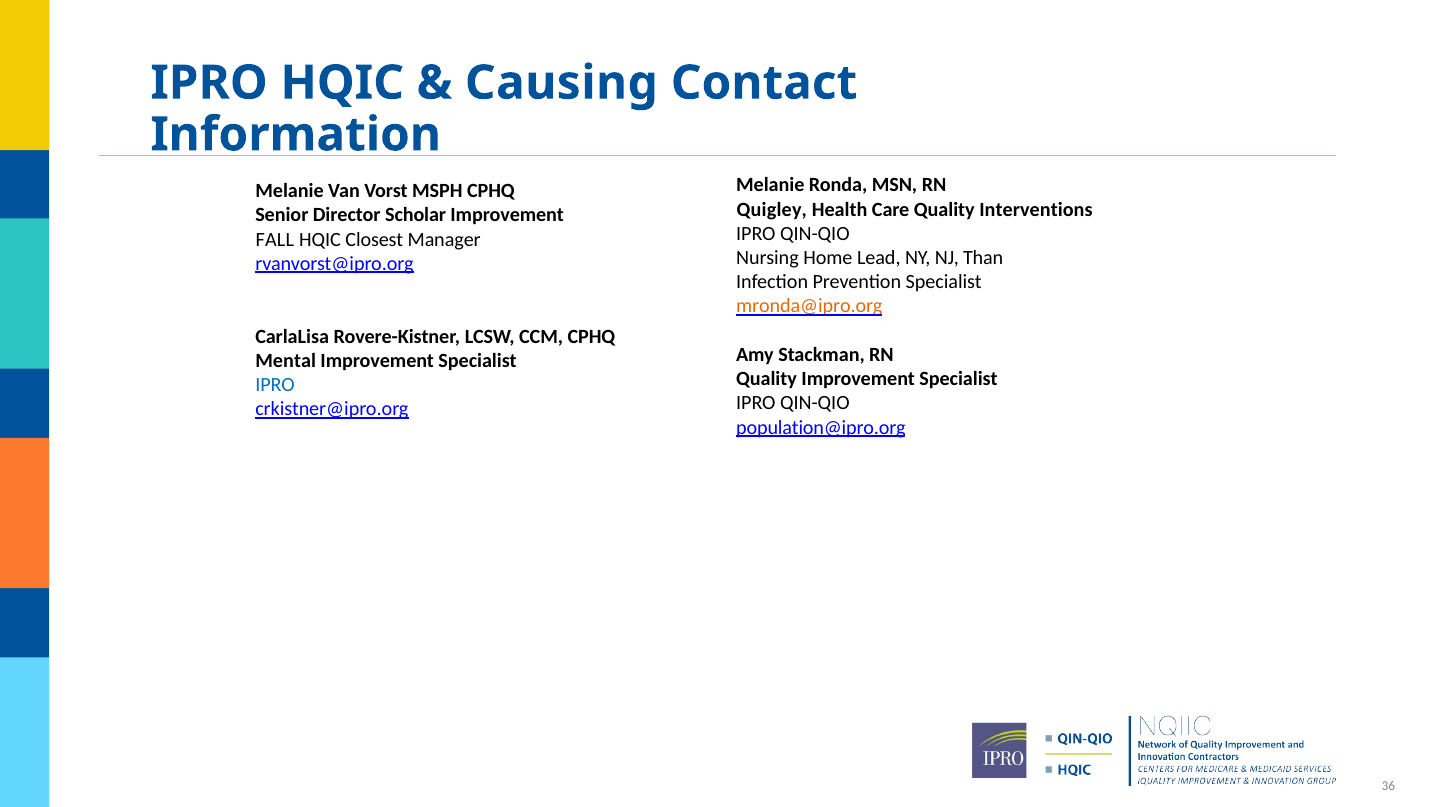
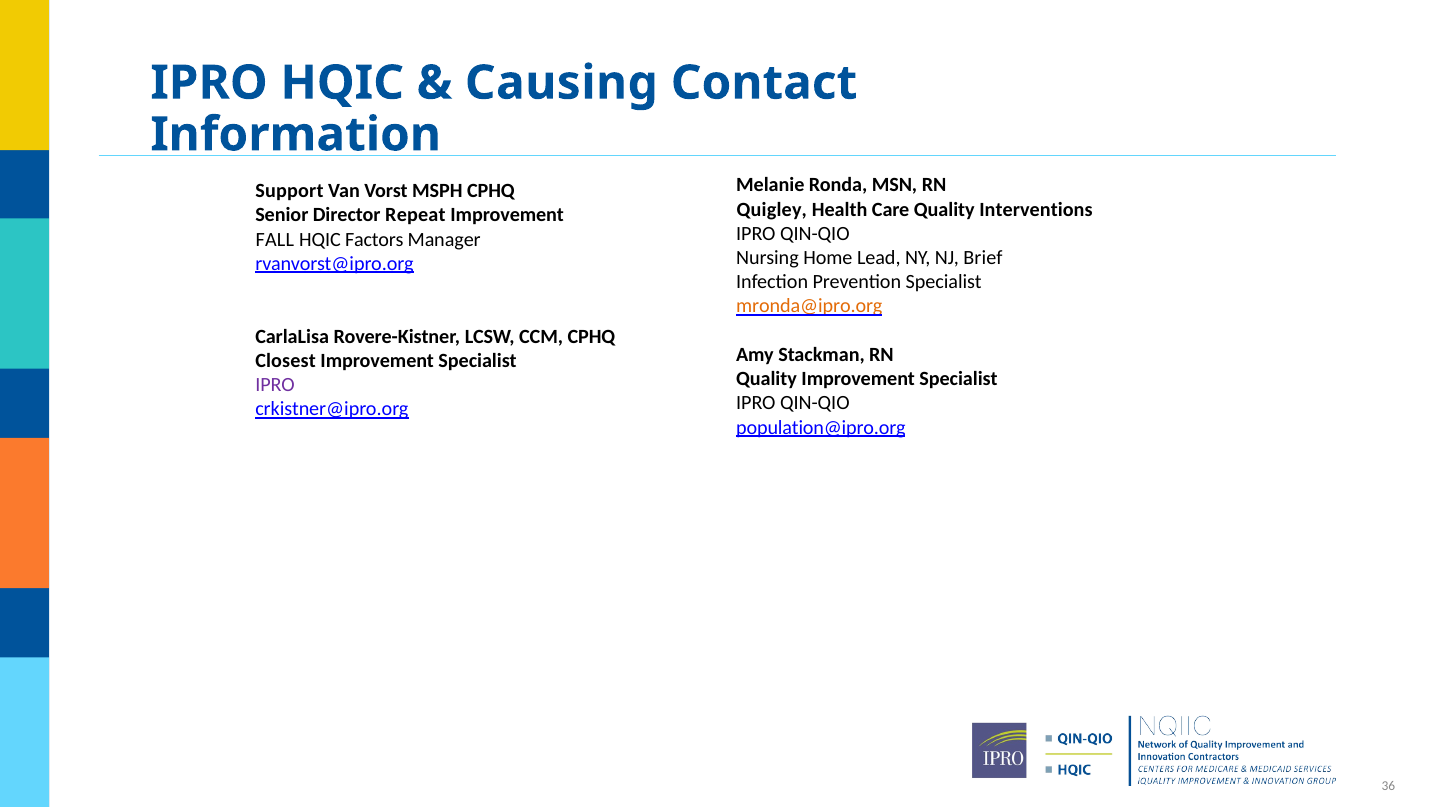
Melanie: Melanie -> Support (289, 191)
Scholar: Scholar -> Repeat (415, 215)
Closest: Closest -> Factors (374, 239)
Than: Than -> Brief (983, 258)
Mental: Mental -> Closest (286, 361)
IPRO colour: blue -> purple (275, 385)
